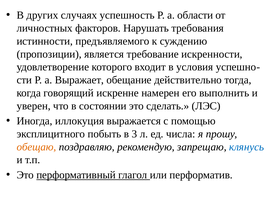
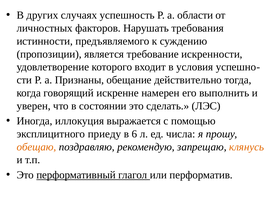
Выражает: Выражает -> Признаны (79, 80)
побыть: побыть -> приеду (104, 134)
3: 3 -> 6 (134, 134)
клянусь colour: blue -> orange (247, 147)
